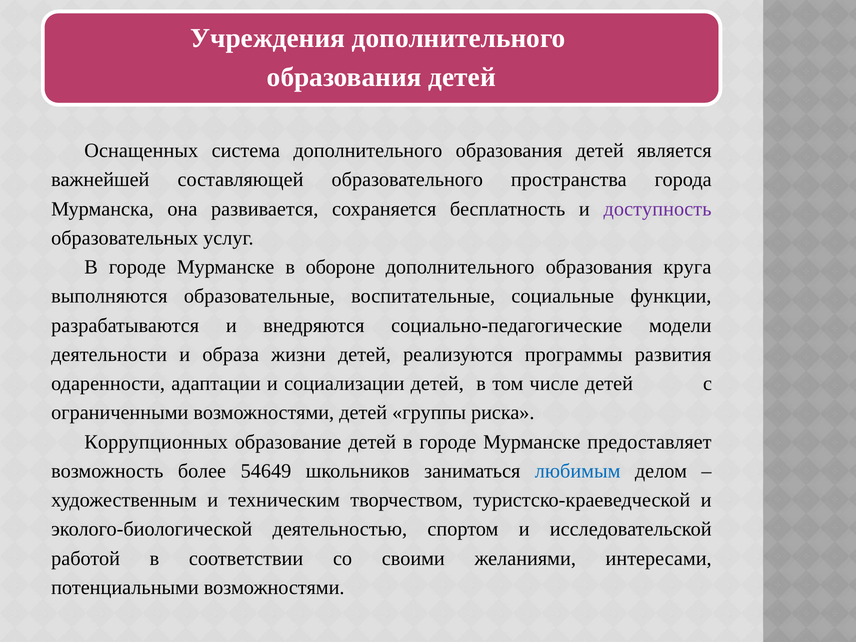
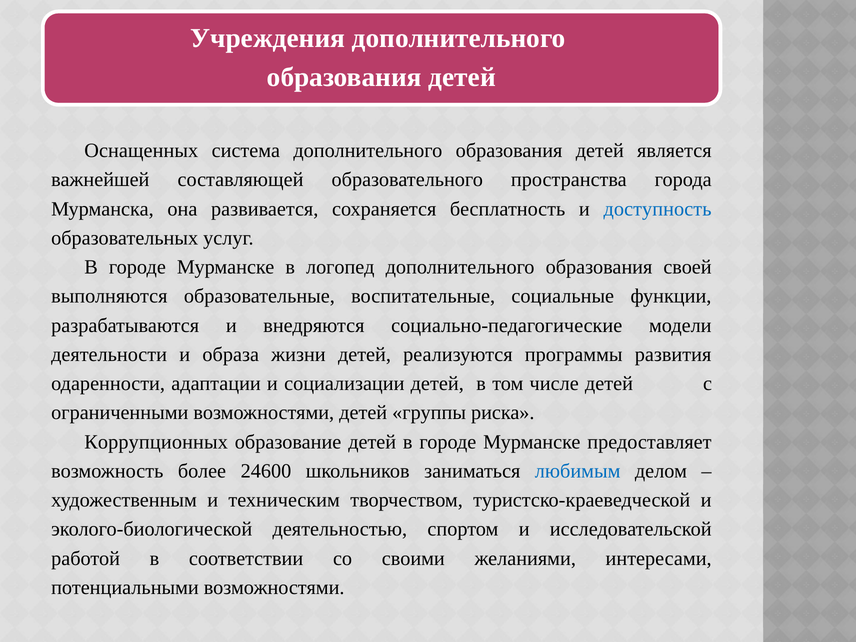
доступность colour: purple -> blue (658, 209)
обороне: обороне -> логопед (340, 267)
круга: круга -> своей (688, 267)
54649: 54649 -> 24600 (266, 471)
